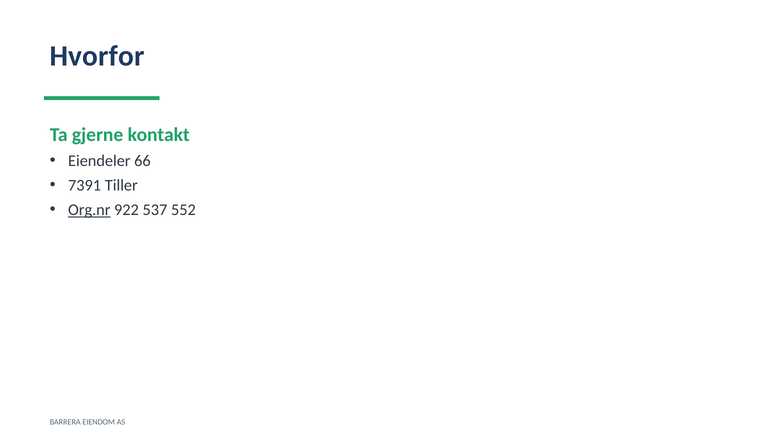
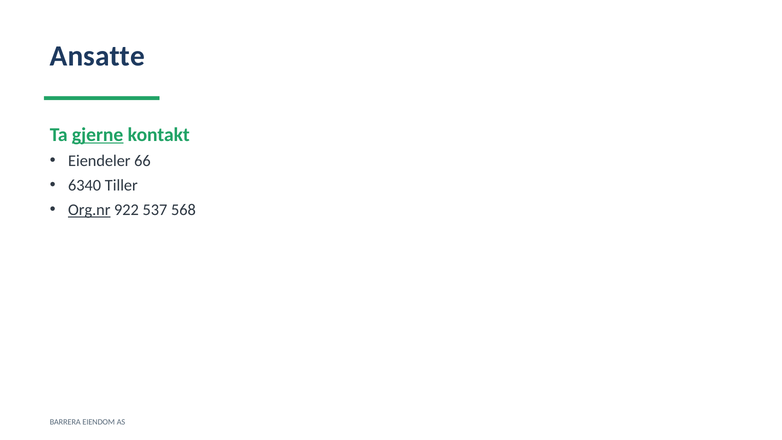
Hvorfor: Hvorfor -> Ansatte (97, 56)
gjerne underline: none -> present (98, 135)
7391: 7391 -> 6340 (85, 185)
552: 552 -> 568 (183, 210)
